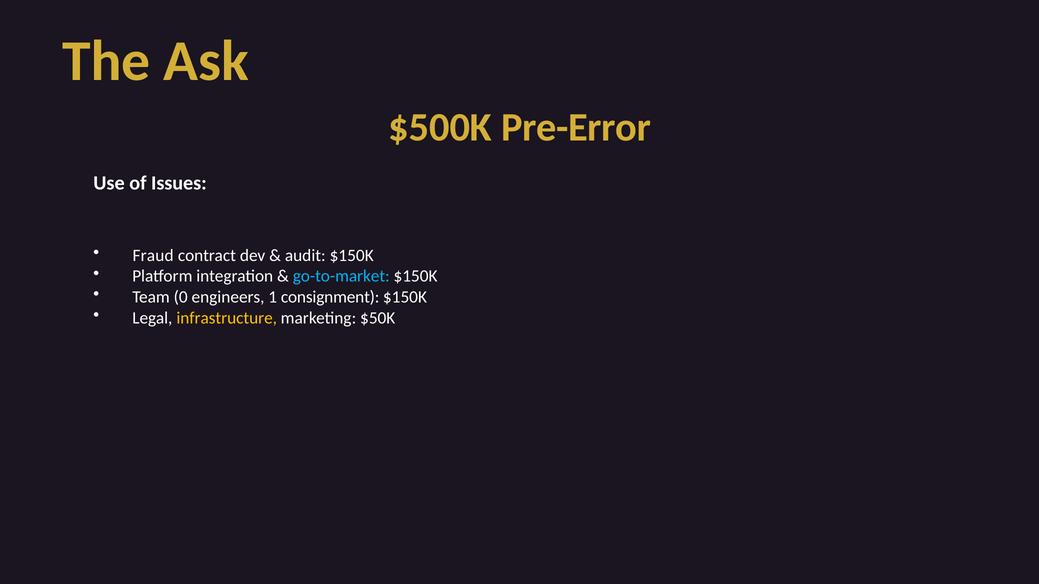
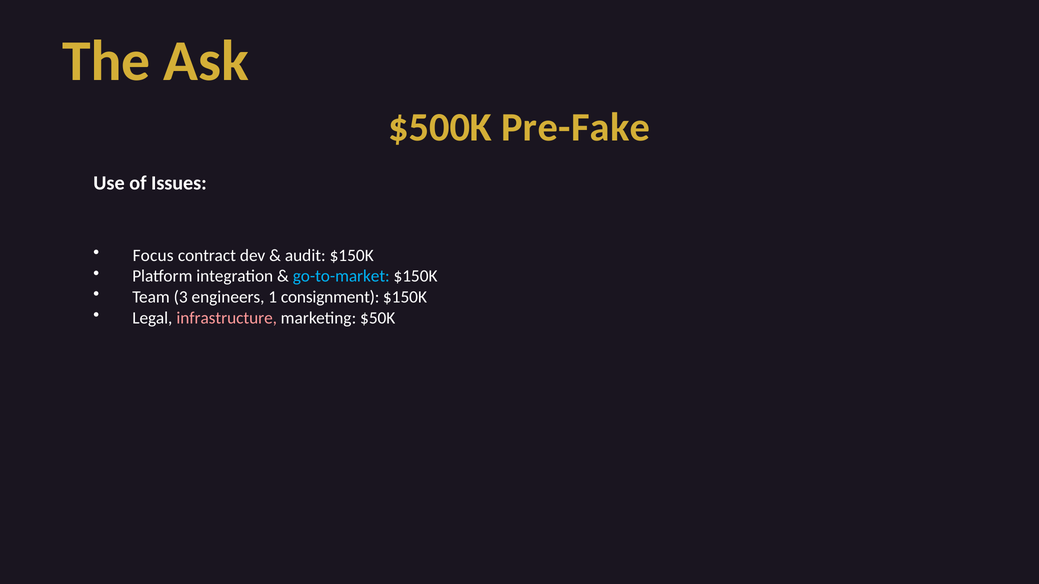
Pre-Error: Pre-Error -> Pre-Fake (576, 127)
Fraud: Fraud -> Focus (153, 256)
0: 0 -> 3 (181, 297)
infrastructure colour: yellow -> pink (227, 318)
